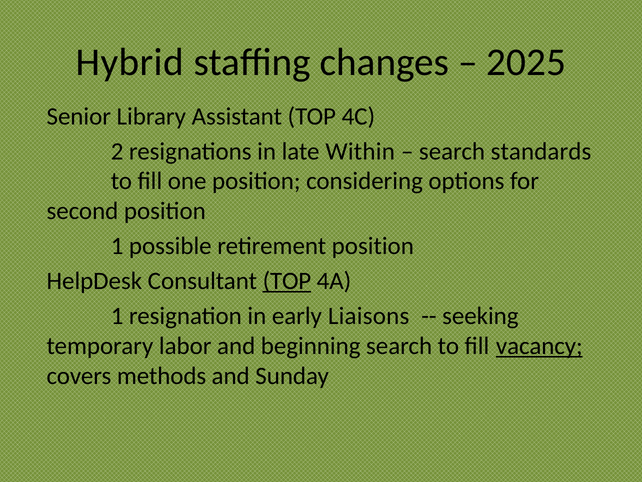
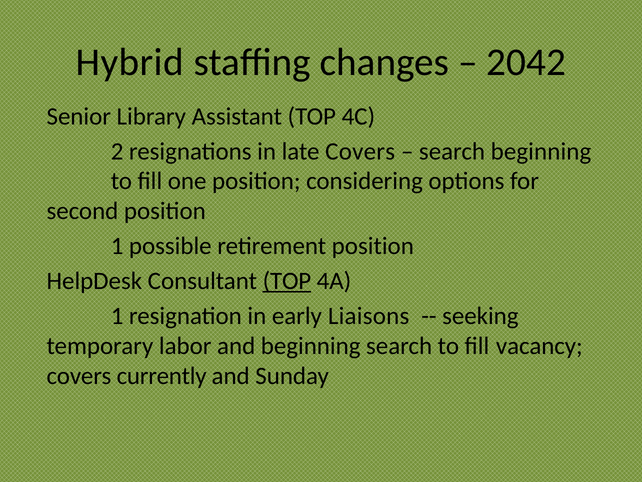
2025: 2025 -> 2042 (526, 62)
late Within: Within -> Covers (360, 151)
search standards: standards -> beginning (541, 151)
vacancy underline: present -> none (539, 346)
methods: methods -> currently (162, 375)
